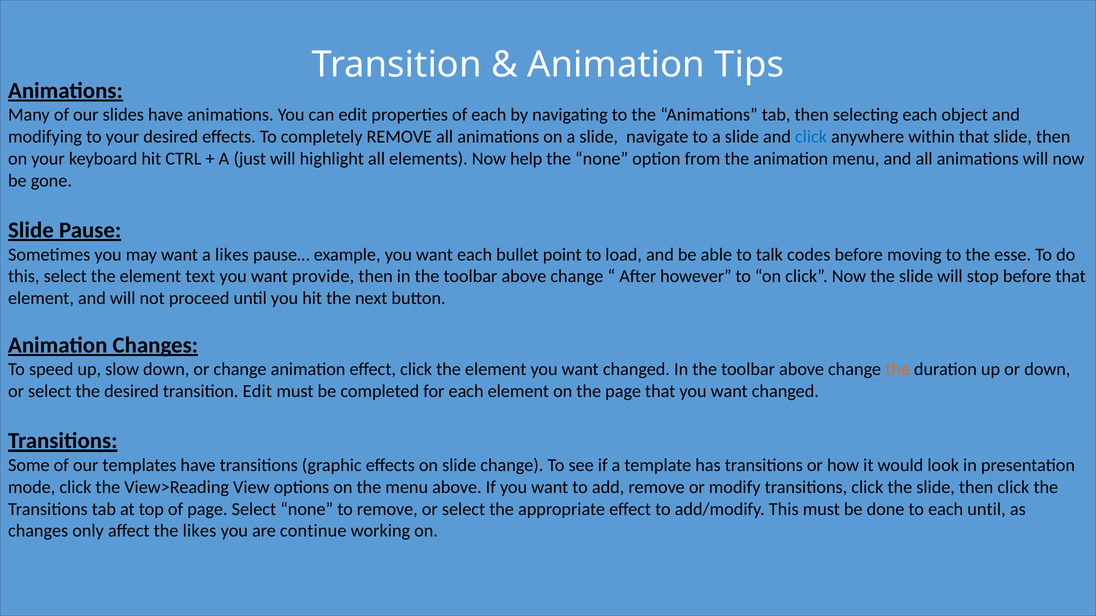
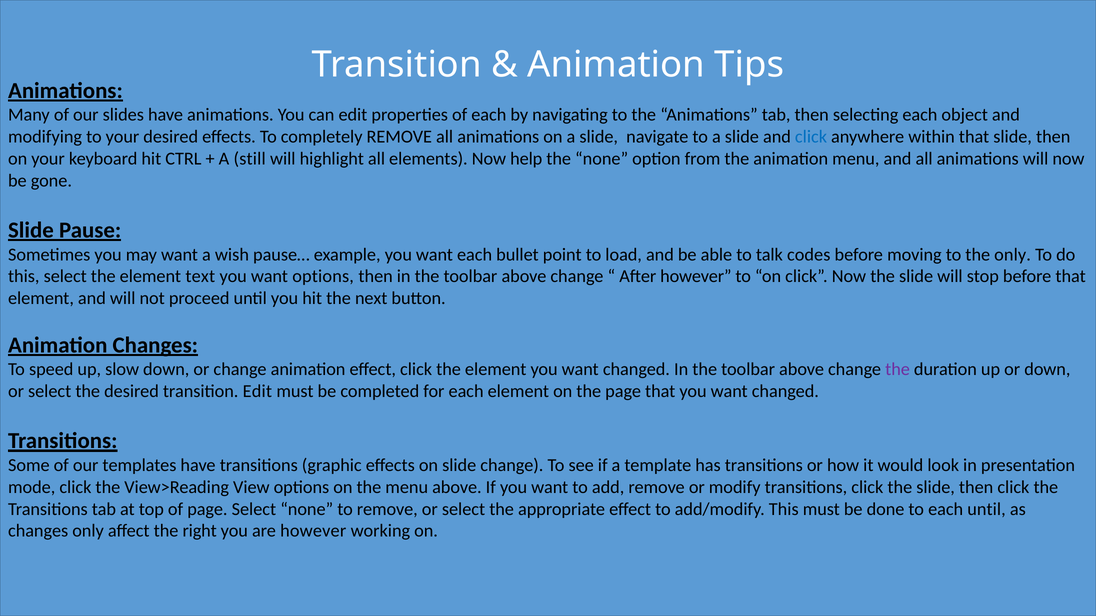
just: just -> still (250, 159)
a likes: likes -> wish (232, 255)
the esse: esse -> only (1013, 255)
want provide: provide -> options (323, 277)
the colour: orange -> purple (898, 370)
the likes: likes -> right (200, 531)
are continue: continue -> however (313, 531)
